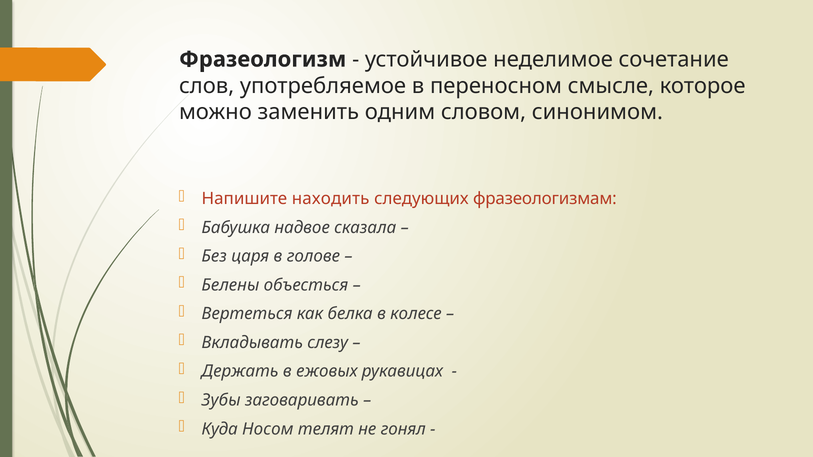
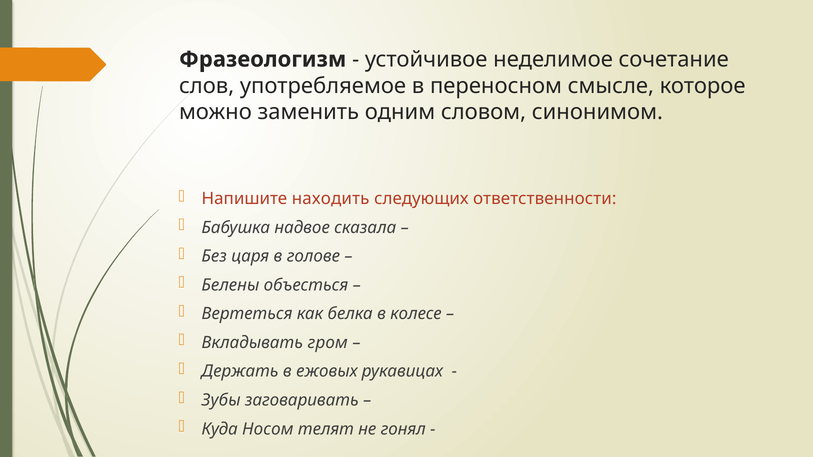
фразеологизмам: фразеологизмам -> ответственности (545, 199)
слезу: слезу -> гром (328, 343)
